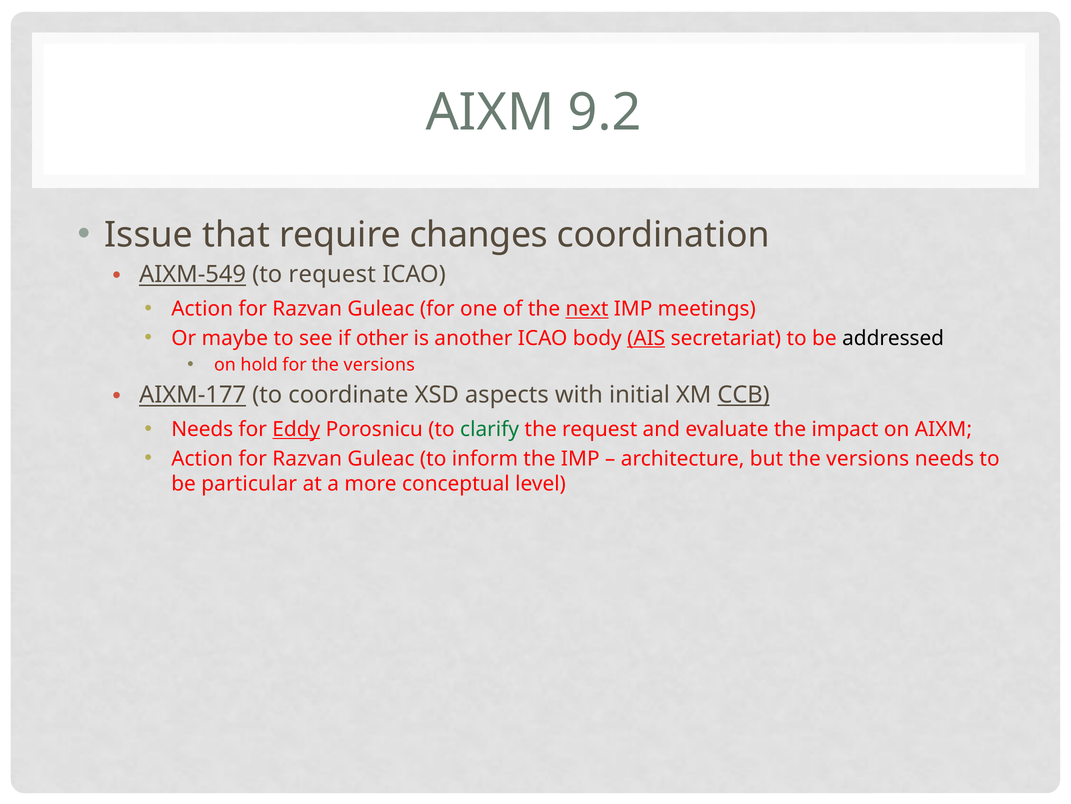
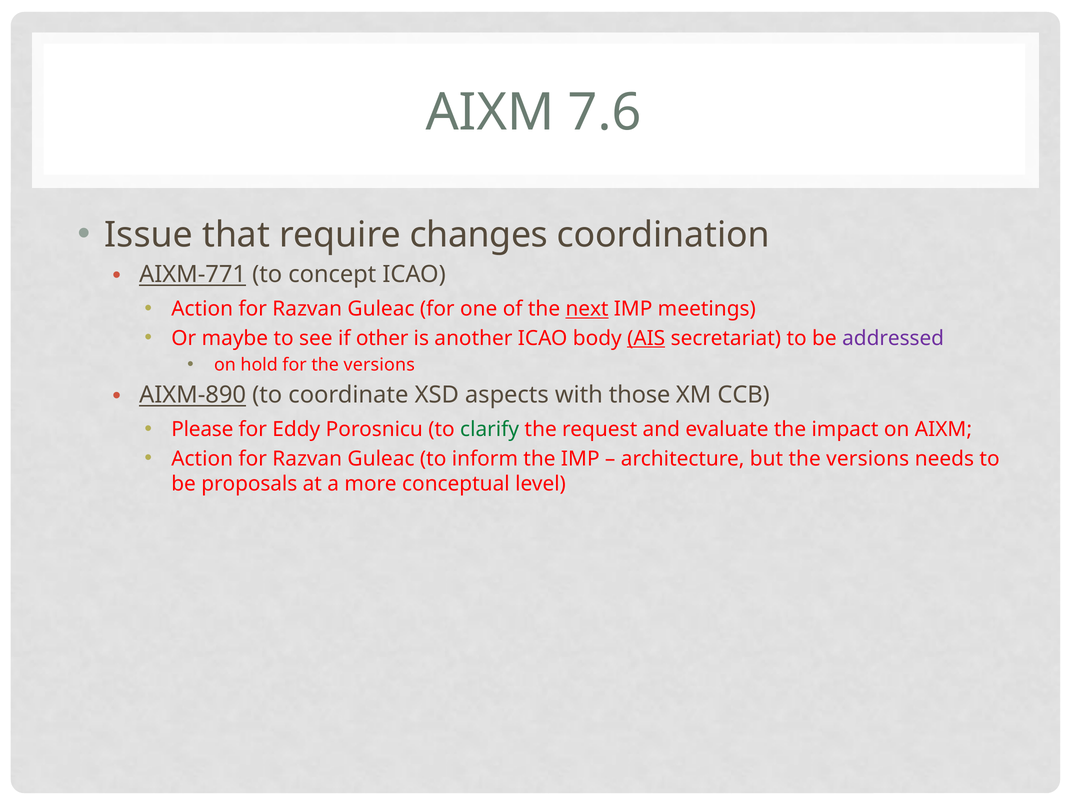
9.2: 9.2 -> 7.6 (605, 112)
AIXM-549: AIXM-549 -> AIXM-771 (193, 274)
to request: request -> concept (332, 274)
addressed colour: black -> purple (893, 338)
AIXM-177: AIXM-177 -> AIXM-890 (193, 395)
initial: initial -> those (640, 395)
CCB underline: present -> none (744, 395)
Needs: Needs -> Please (202, 429)
Eddy underline: present -> none (296, 429)
particular: particular -> proposals (249, 483)
